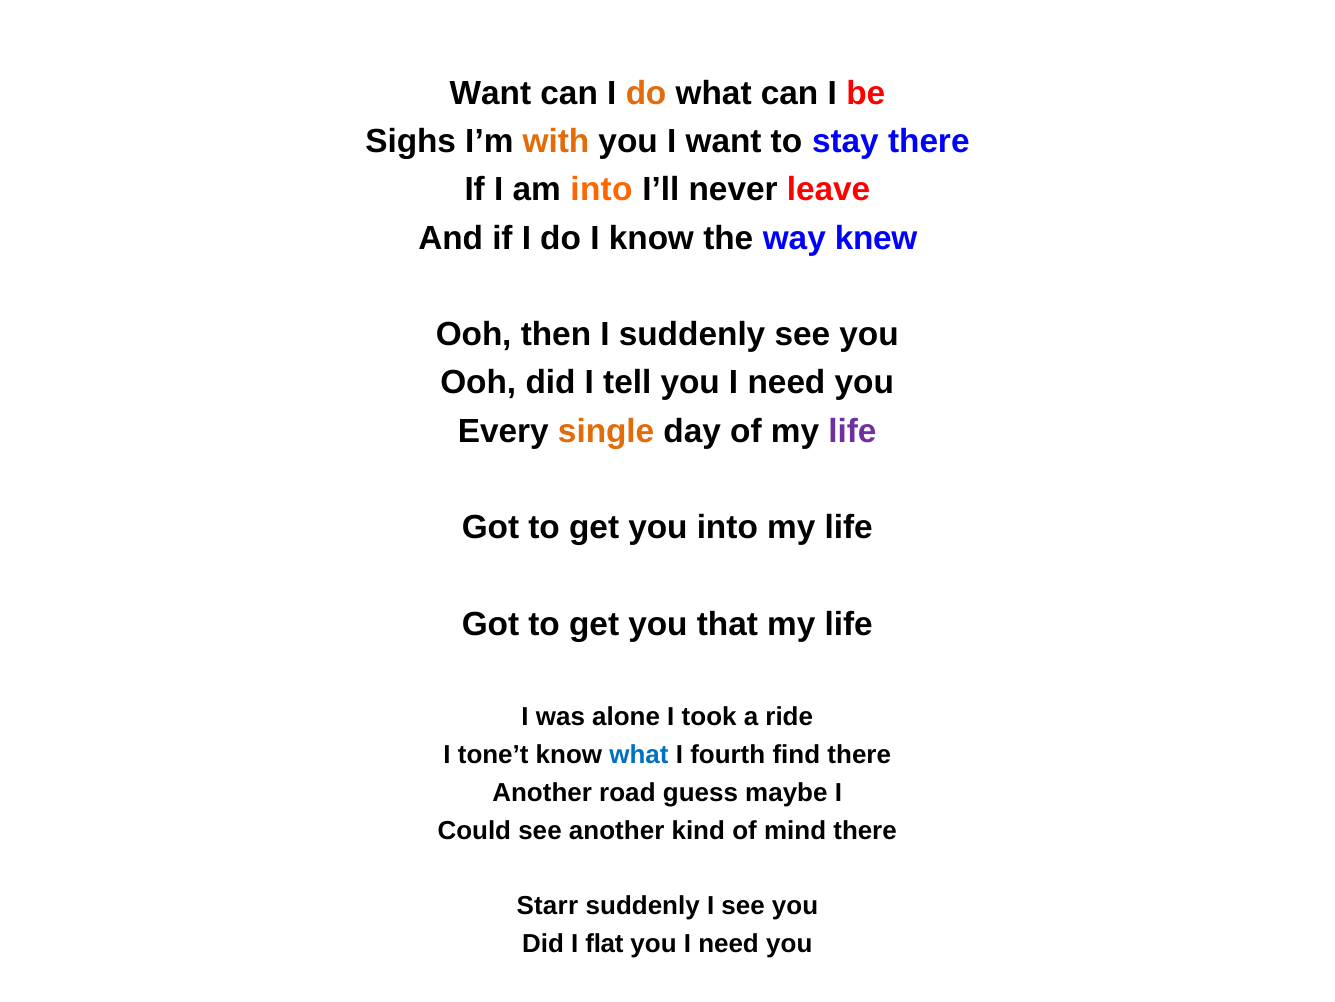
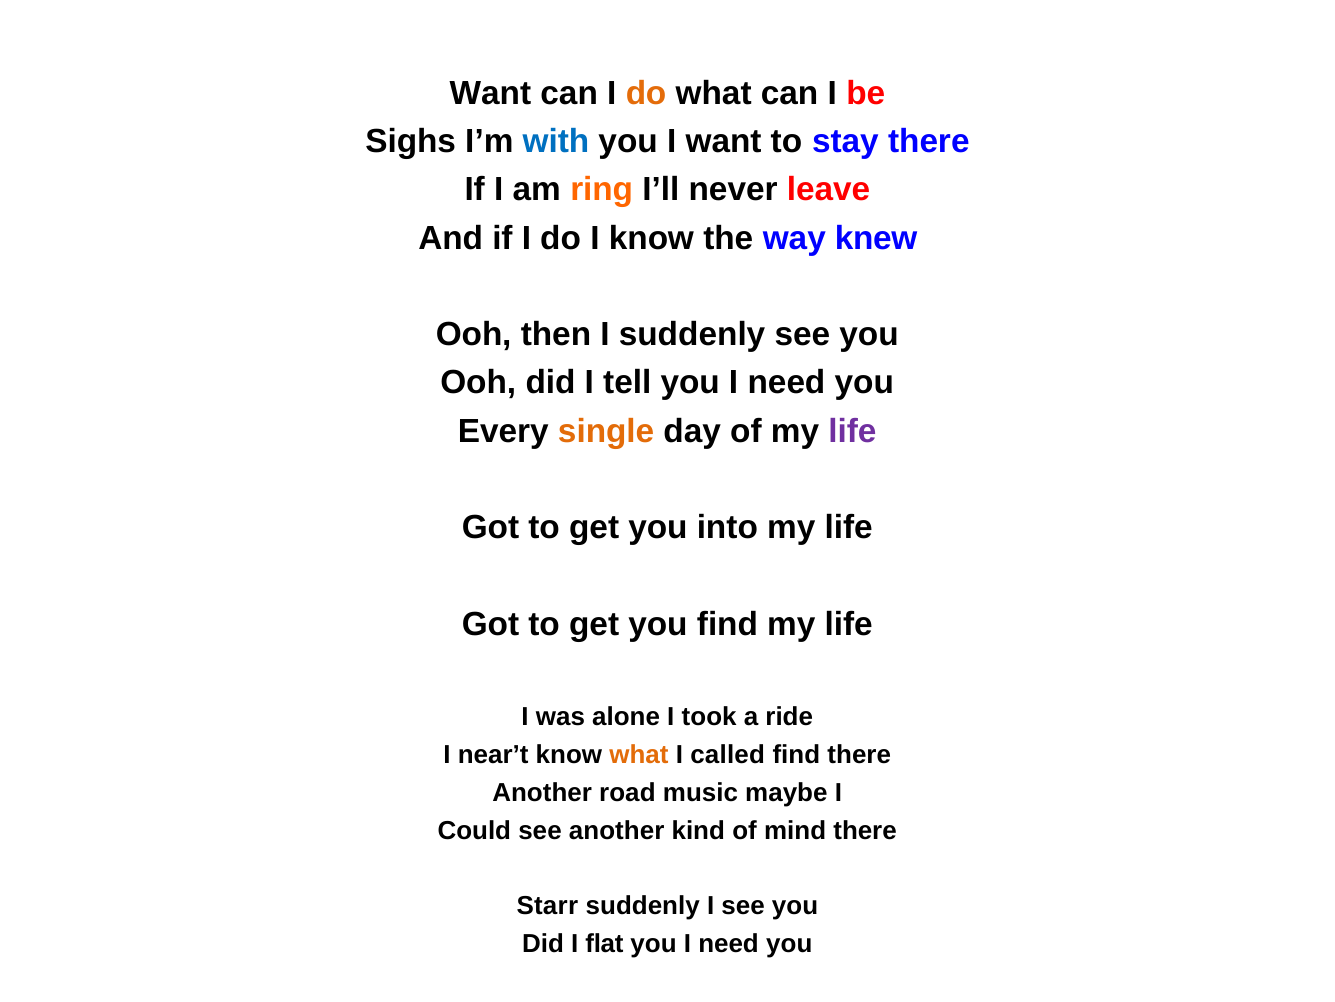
with colour: orange -> blue (556, 142)
am into: into -> ring (602, 190)
you that: that -> find (727, 624)
tone’t: tone’t -> near’t (493, 754)
what colour: blue -> orange (639, 754)
fourth: fourth -> called (728, 754)
guess: guess -> music (701, 792)
